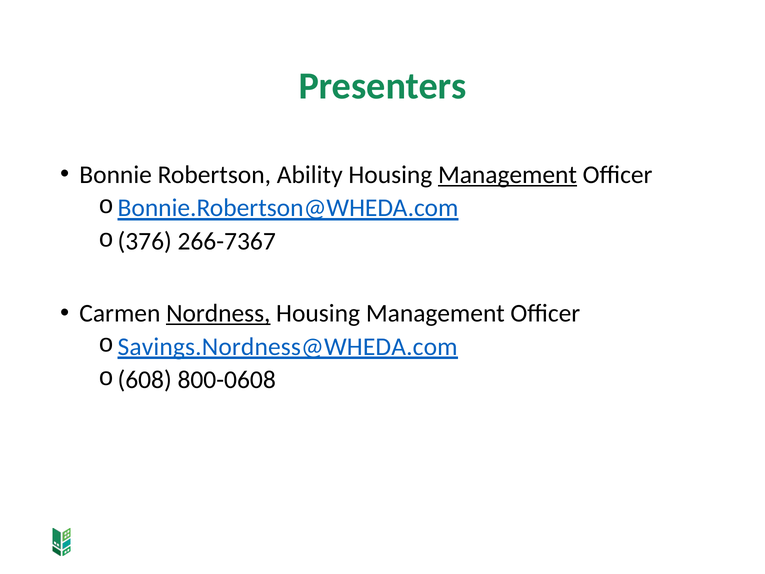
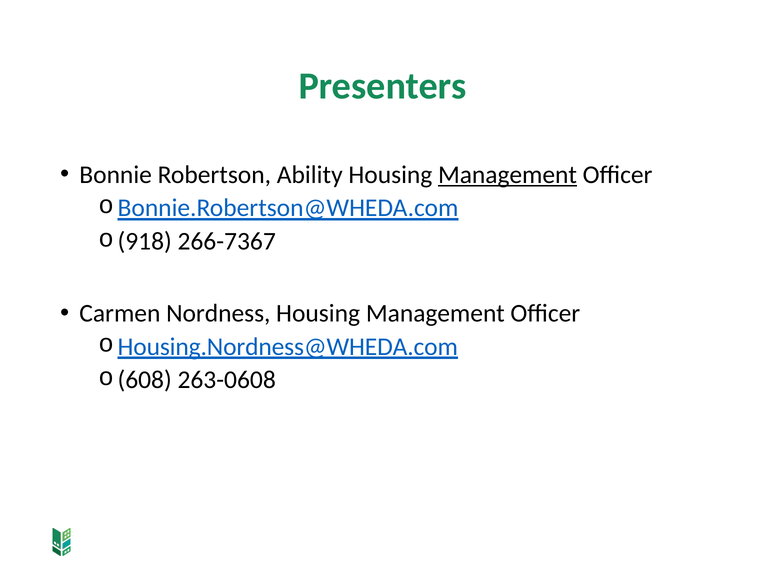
376: 376 -> 918 (145, 241)
Nordness underline: present -> none (218, 313)
Savings.Nordness@WHEDA.com: Savings.Nordness@WHEDA.com -> Housing.Nordness@WHEDA.com (288, 347)
800-0608: 800-0608 -> 263-0608 (227, 380)
